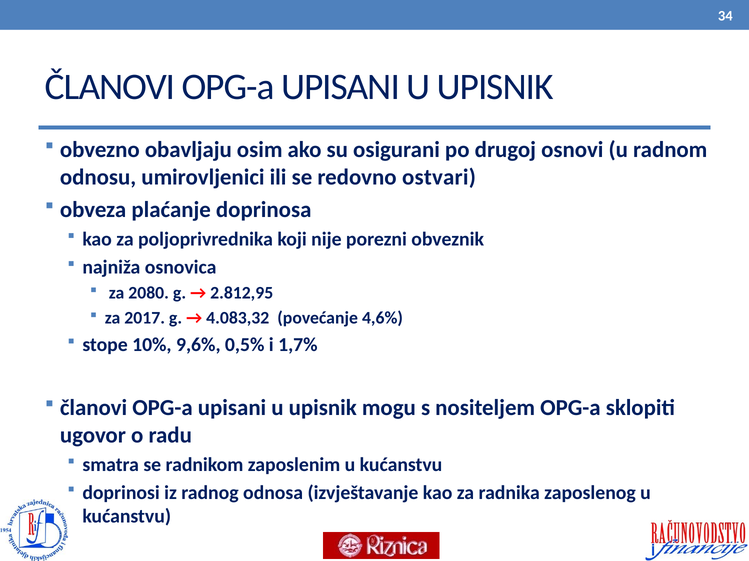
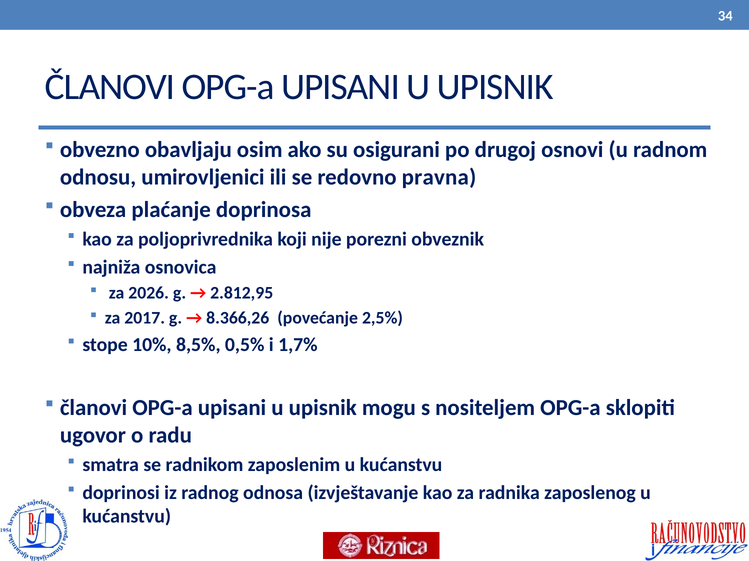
ostvari: ostvari -> pravna (439, 178)
2080: 2080 -> 2026 (149, 293)
4.083,32: 4.083,32 -> 8.366,26 (238, 318)
4,6%: 4,6% -> 2,5% (382, 318)
9,6%: 9,6% -> 8,5% (198, 345)
